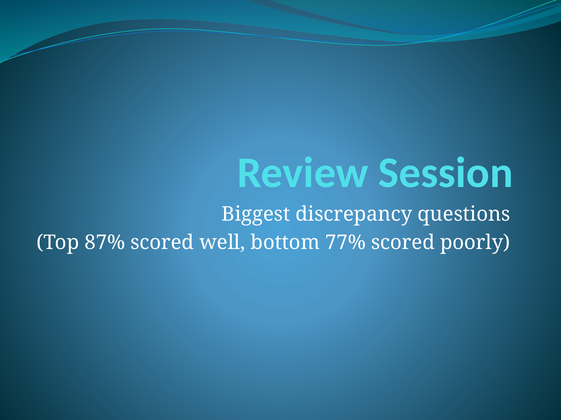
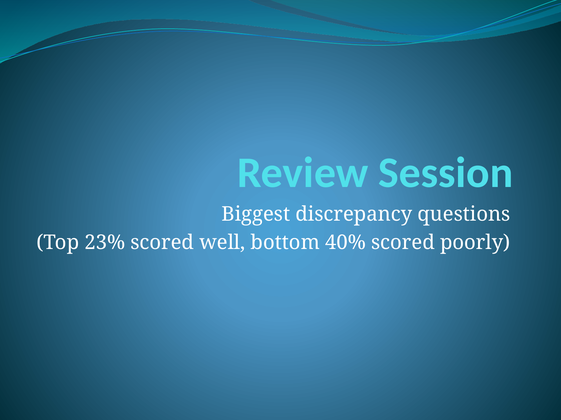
87%: 87% -> 23% (105, 243)
77%: 77% -> 40% (346, 243)
